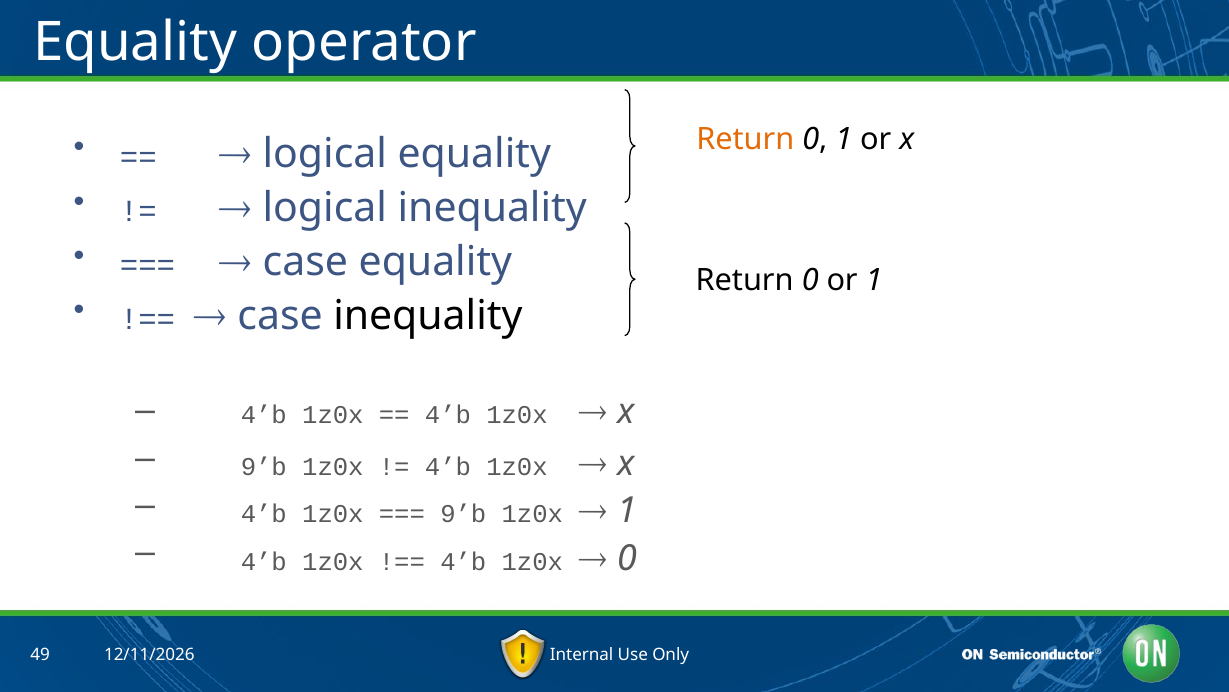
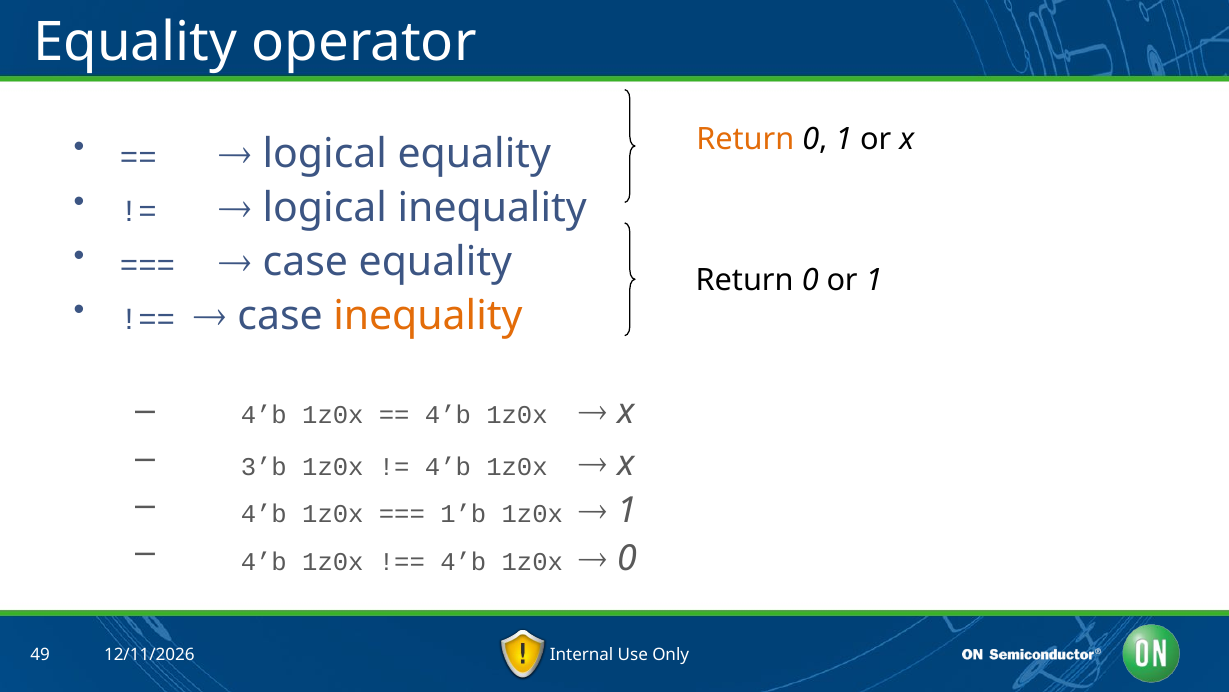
inequality colour: black -> orange (428, 316)
9’b: 9’b -> 3’b (264, 467)
9’b: 9’b -> 1’b (463, 514)
